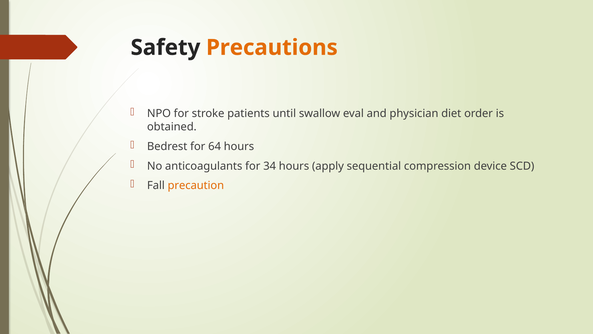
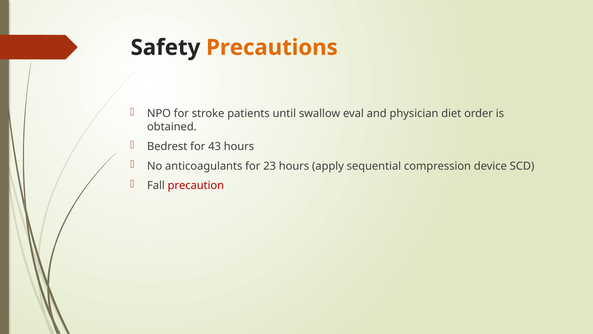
64: 64 -> 43 (215, 146)
34: 34 -> 23 (270, 166)
precaution colour: orange -> red (196, 185)
